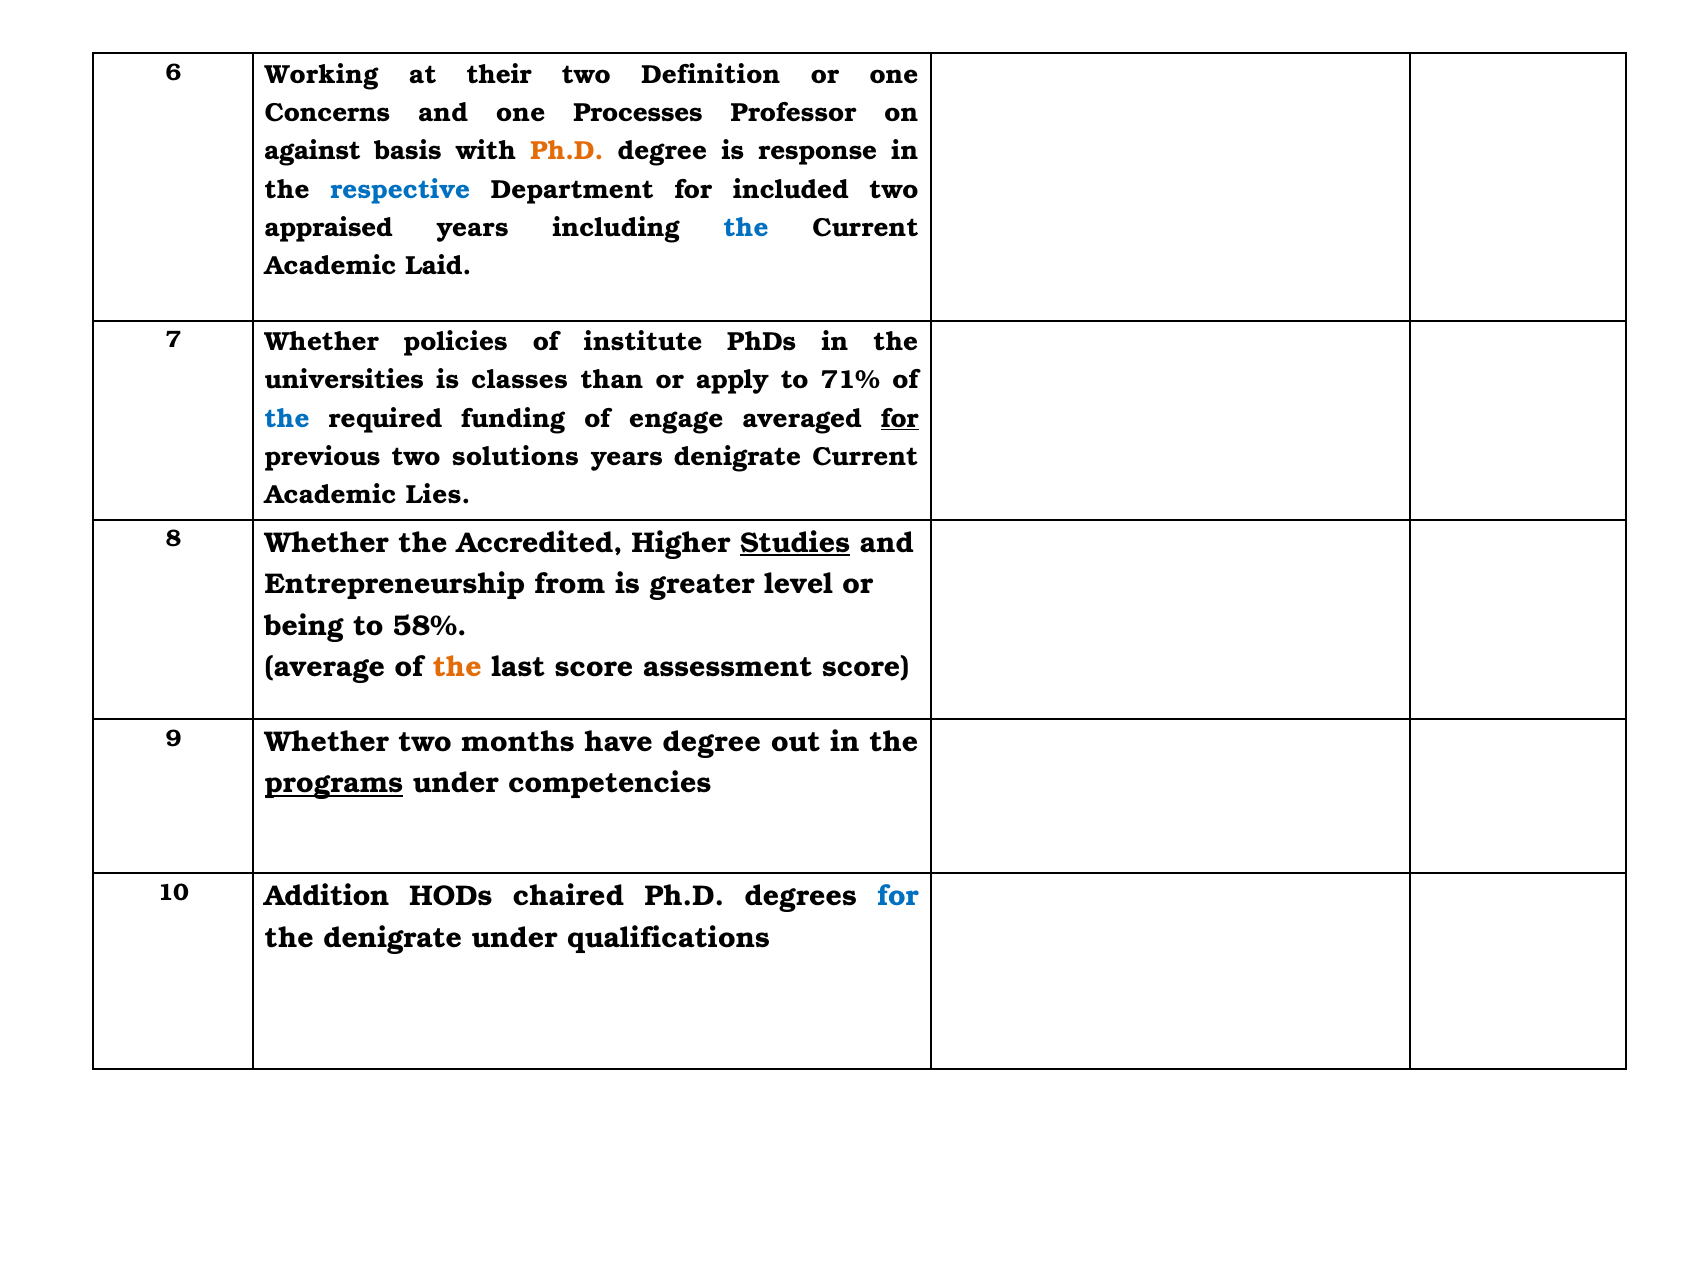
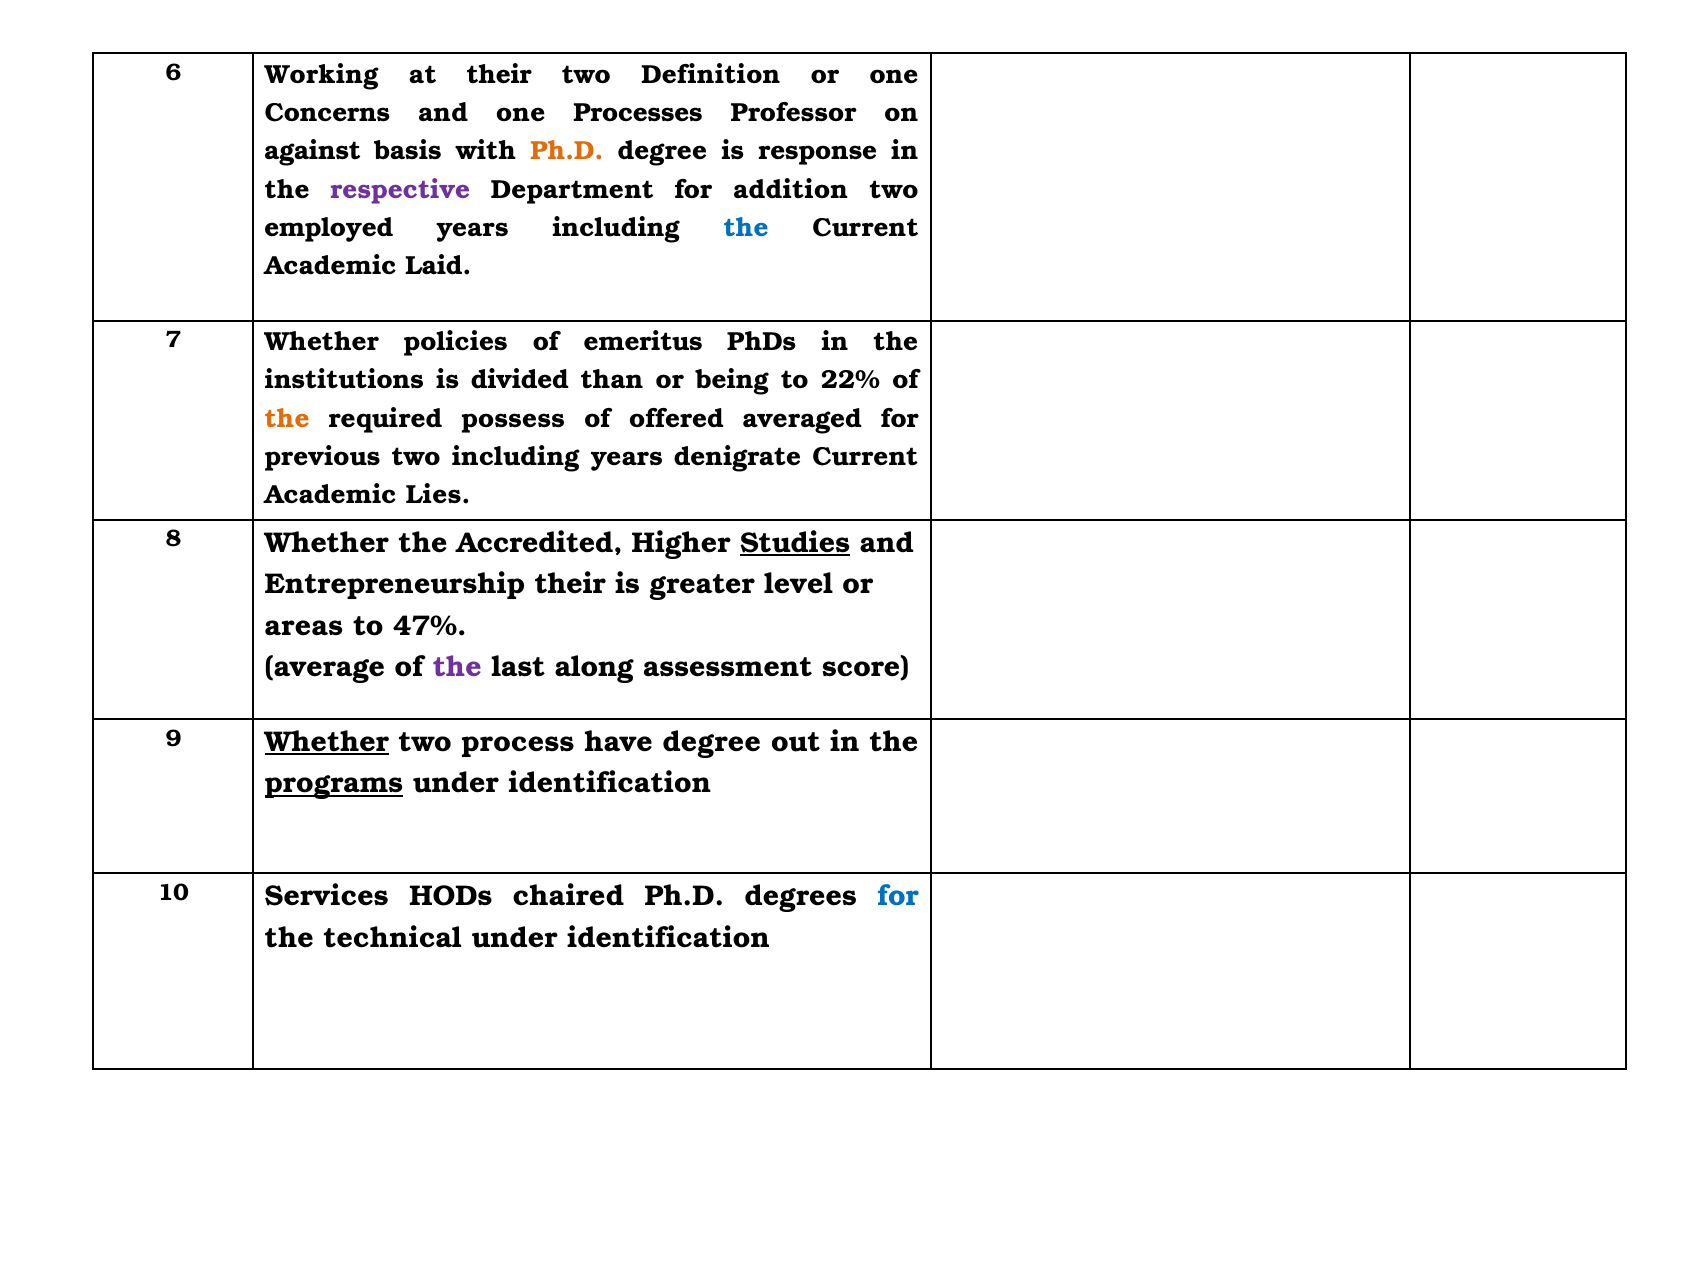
respective colour: blue -> purple (400, 189)
included: included -> addition (791, 189)
appraised: appraised -> employed (329, 227)
institute: institute -> emeritus (643, 342)
universities: universities -> institutions (344, 380)
classes: classes -> divided (520, 380)
apply: apply -> being (732, 380)
71%: 71% -> 22% (850, 380)
the colour: blue -> orange (287, 418)
funding: funding -> possess (513, 418)
engage: engage -> offered (677, 418)
for underline: present -> none (900, 418)
two solutions: solutions -> including (516, 456)
Entrepreneurship from: from -> their (570, 584)
being: being -> areas (304, 626)
58%: 58% -> 47% (430, 626)
the colour: orange -> purple (457, 667)
last score: score -> along (594, 667)
Whether underline: none -> present (327, 742)
months: months -> process (518, 742)
competencies: competencies -> identification (610, 783)
Addition: Addition -> Services (327, 896)
the denigrate: denigrate -> technical (393, 938)
qualifications: qualifications -> identification (669, 938)
